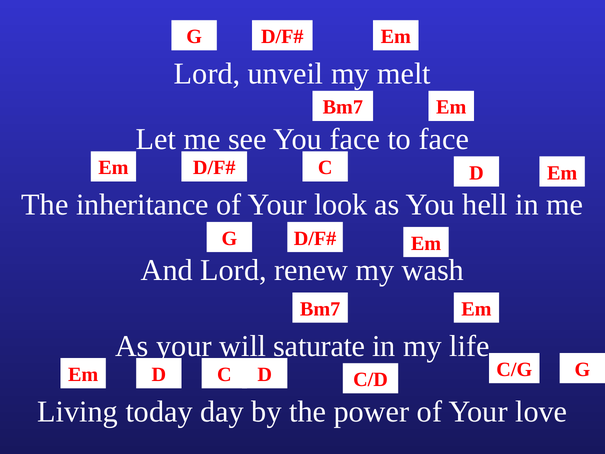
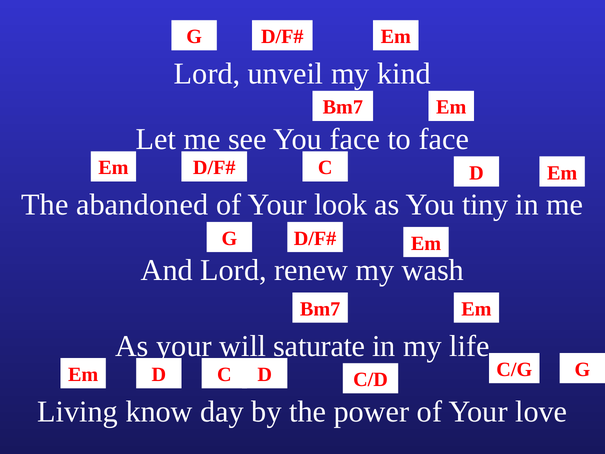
melt: melt -> kind (404, 74)
inheritance: inheritance -> abandoned (142, 205)
hell: hell -> tiny (485, 205)
today: today -> know (159, 411)
